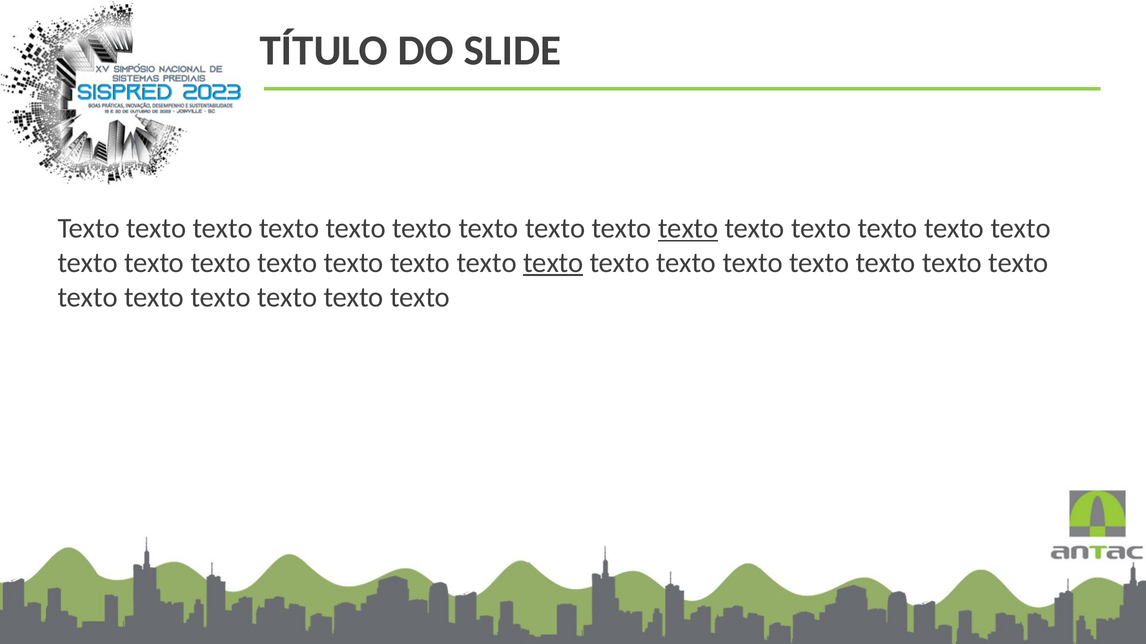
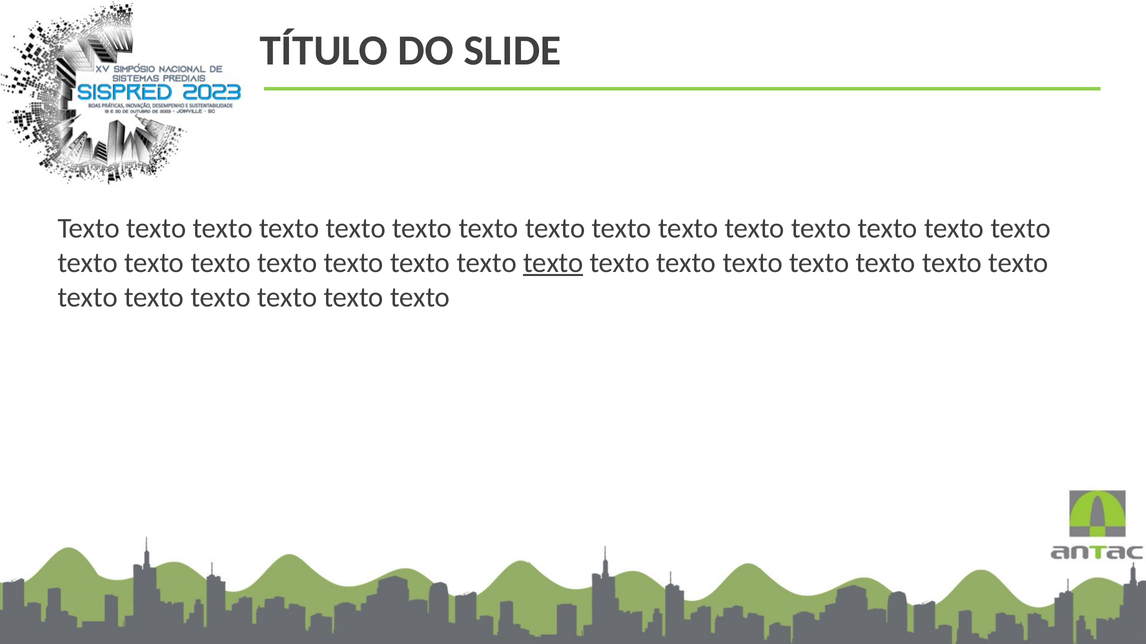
texto underline: present -> none (688, 229)
